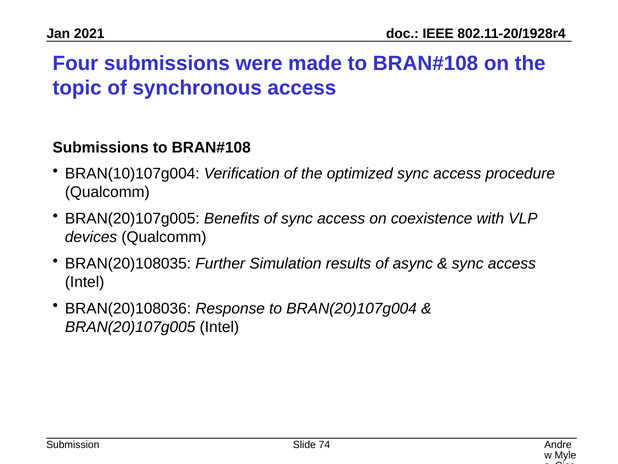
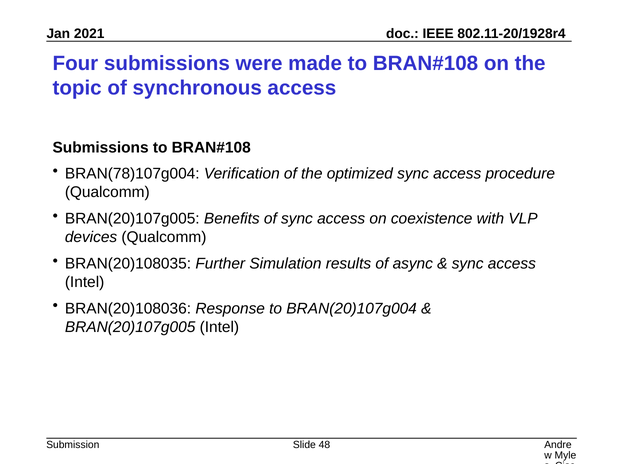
BRAN(10)107g004: BRAN(10)107g004 -> BRAN(78)107g004 (132, 174)
74: 74 -> 48 (324, 445)
